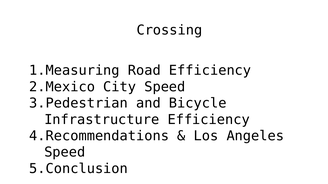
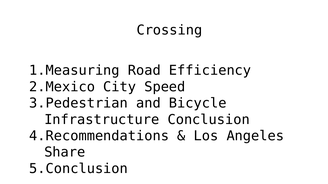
Infrastructure Efficiency: Efficiency -> Conclusion (209, 120)
Speed: Speed -> Share (65, 153)
